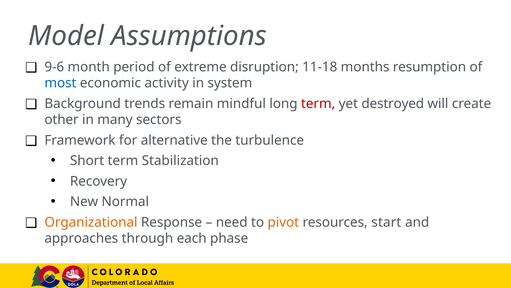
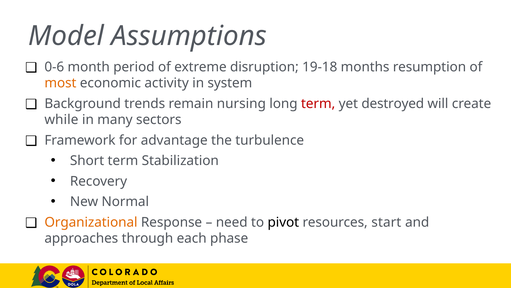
9-6: 9-6 -> 0-6 (54, 67)
11-18: 11-18 -> 19-18 (320, 67)
most colour: blue -> orange (60, 83)
mindful: mindful -> nursing (241, 103)
other: other -> while (61, 120)
alternative: alternative -> advantage (174, 140)
pivot colour: orange -> black (283, 222)
